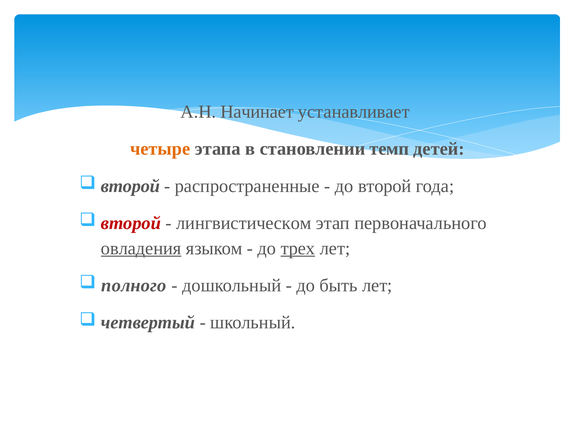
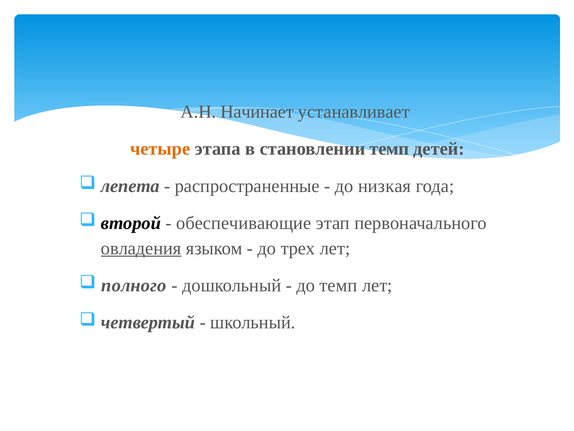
второй: второй -> лепета (130, 186)
до второй: второй -> низкая (385, 186)
второй colour: red -> black (131, 223)
лингвистическом: лингвистическом -> обеспечивающие (244, 223)
трех underline: present -> none (298, 248)
до быть: быть -> темп (338, 285)
